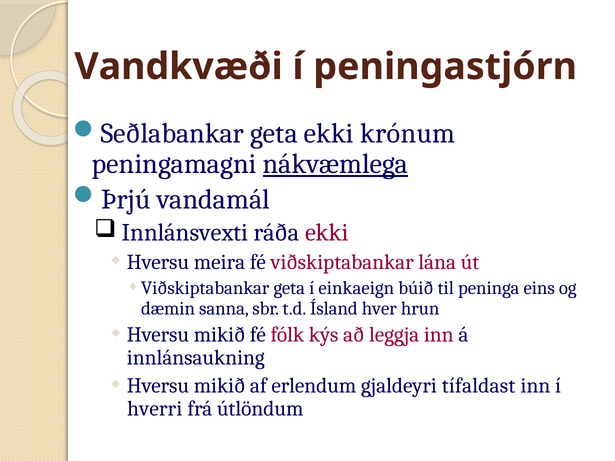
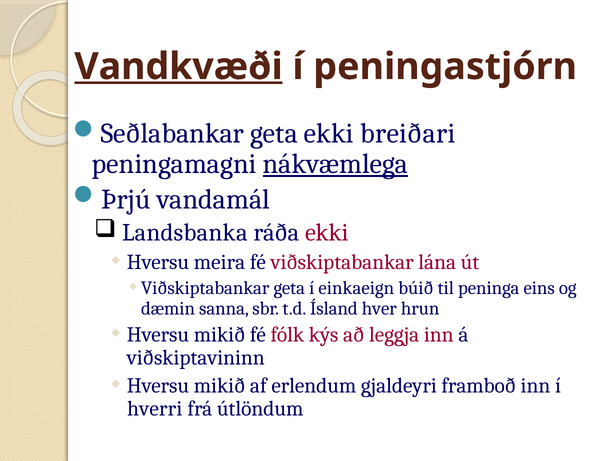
Vandkvæði underline: none -> present (179, 67)
krónum: krónum -> breiðari (408, 133)
Innlánsvexti: Innlánsvexti -> Landsbanka (185, 233)
innlánsaukning: innlánsaukning -> viðskiptavininn (196, 358)
tífaldast: tífaldast -> framboð (479, 386)
